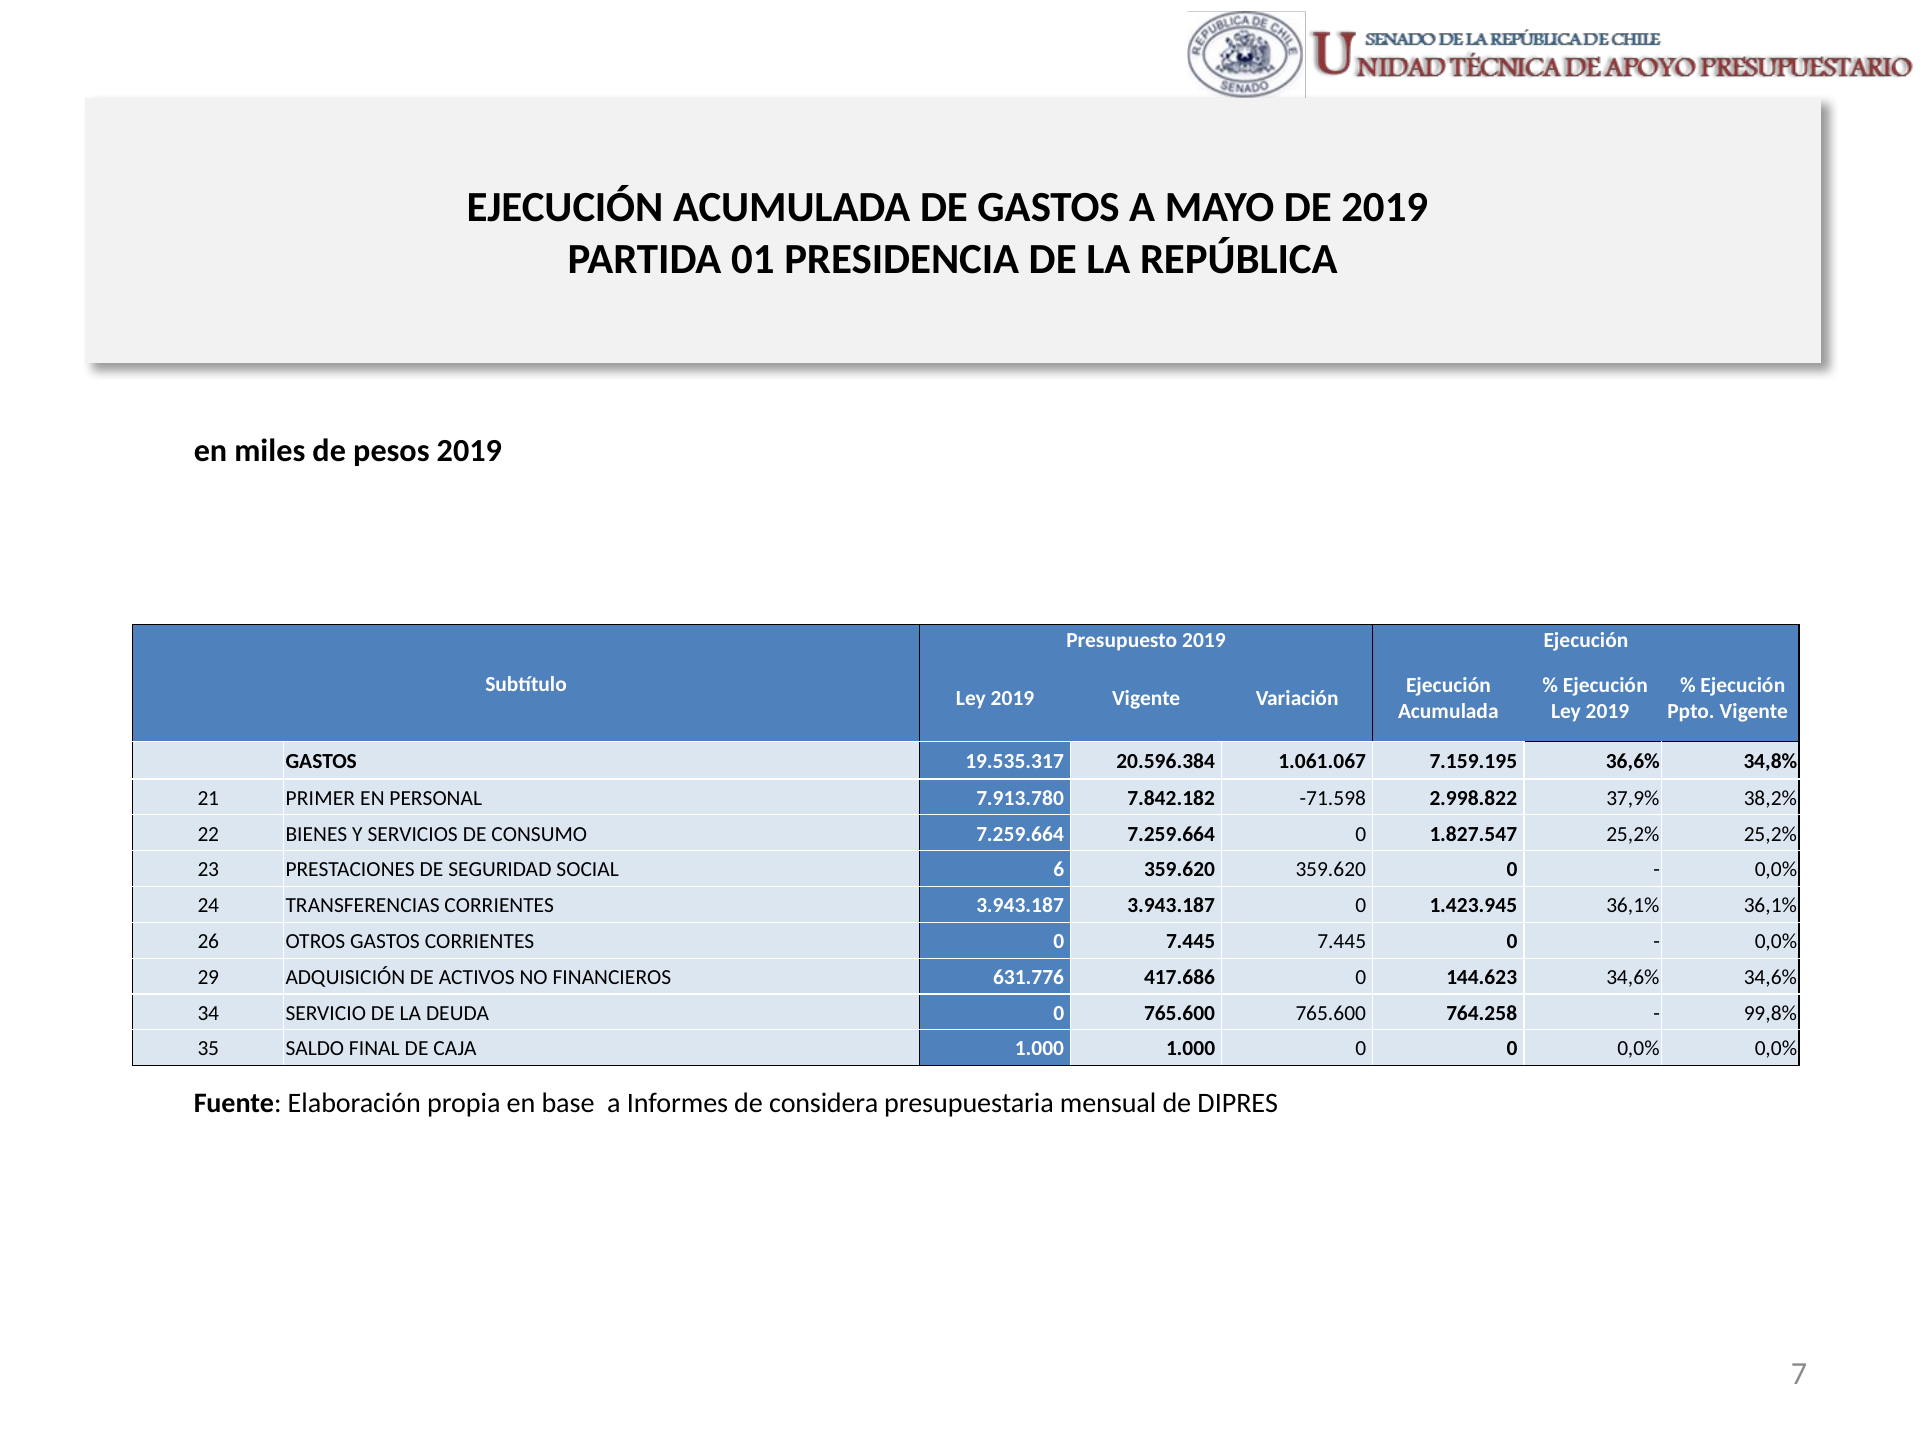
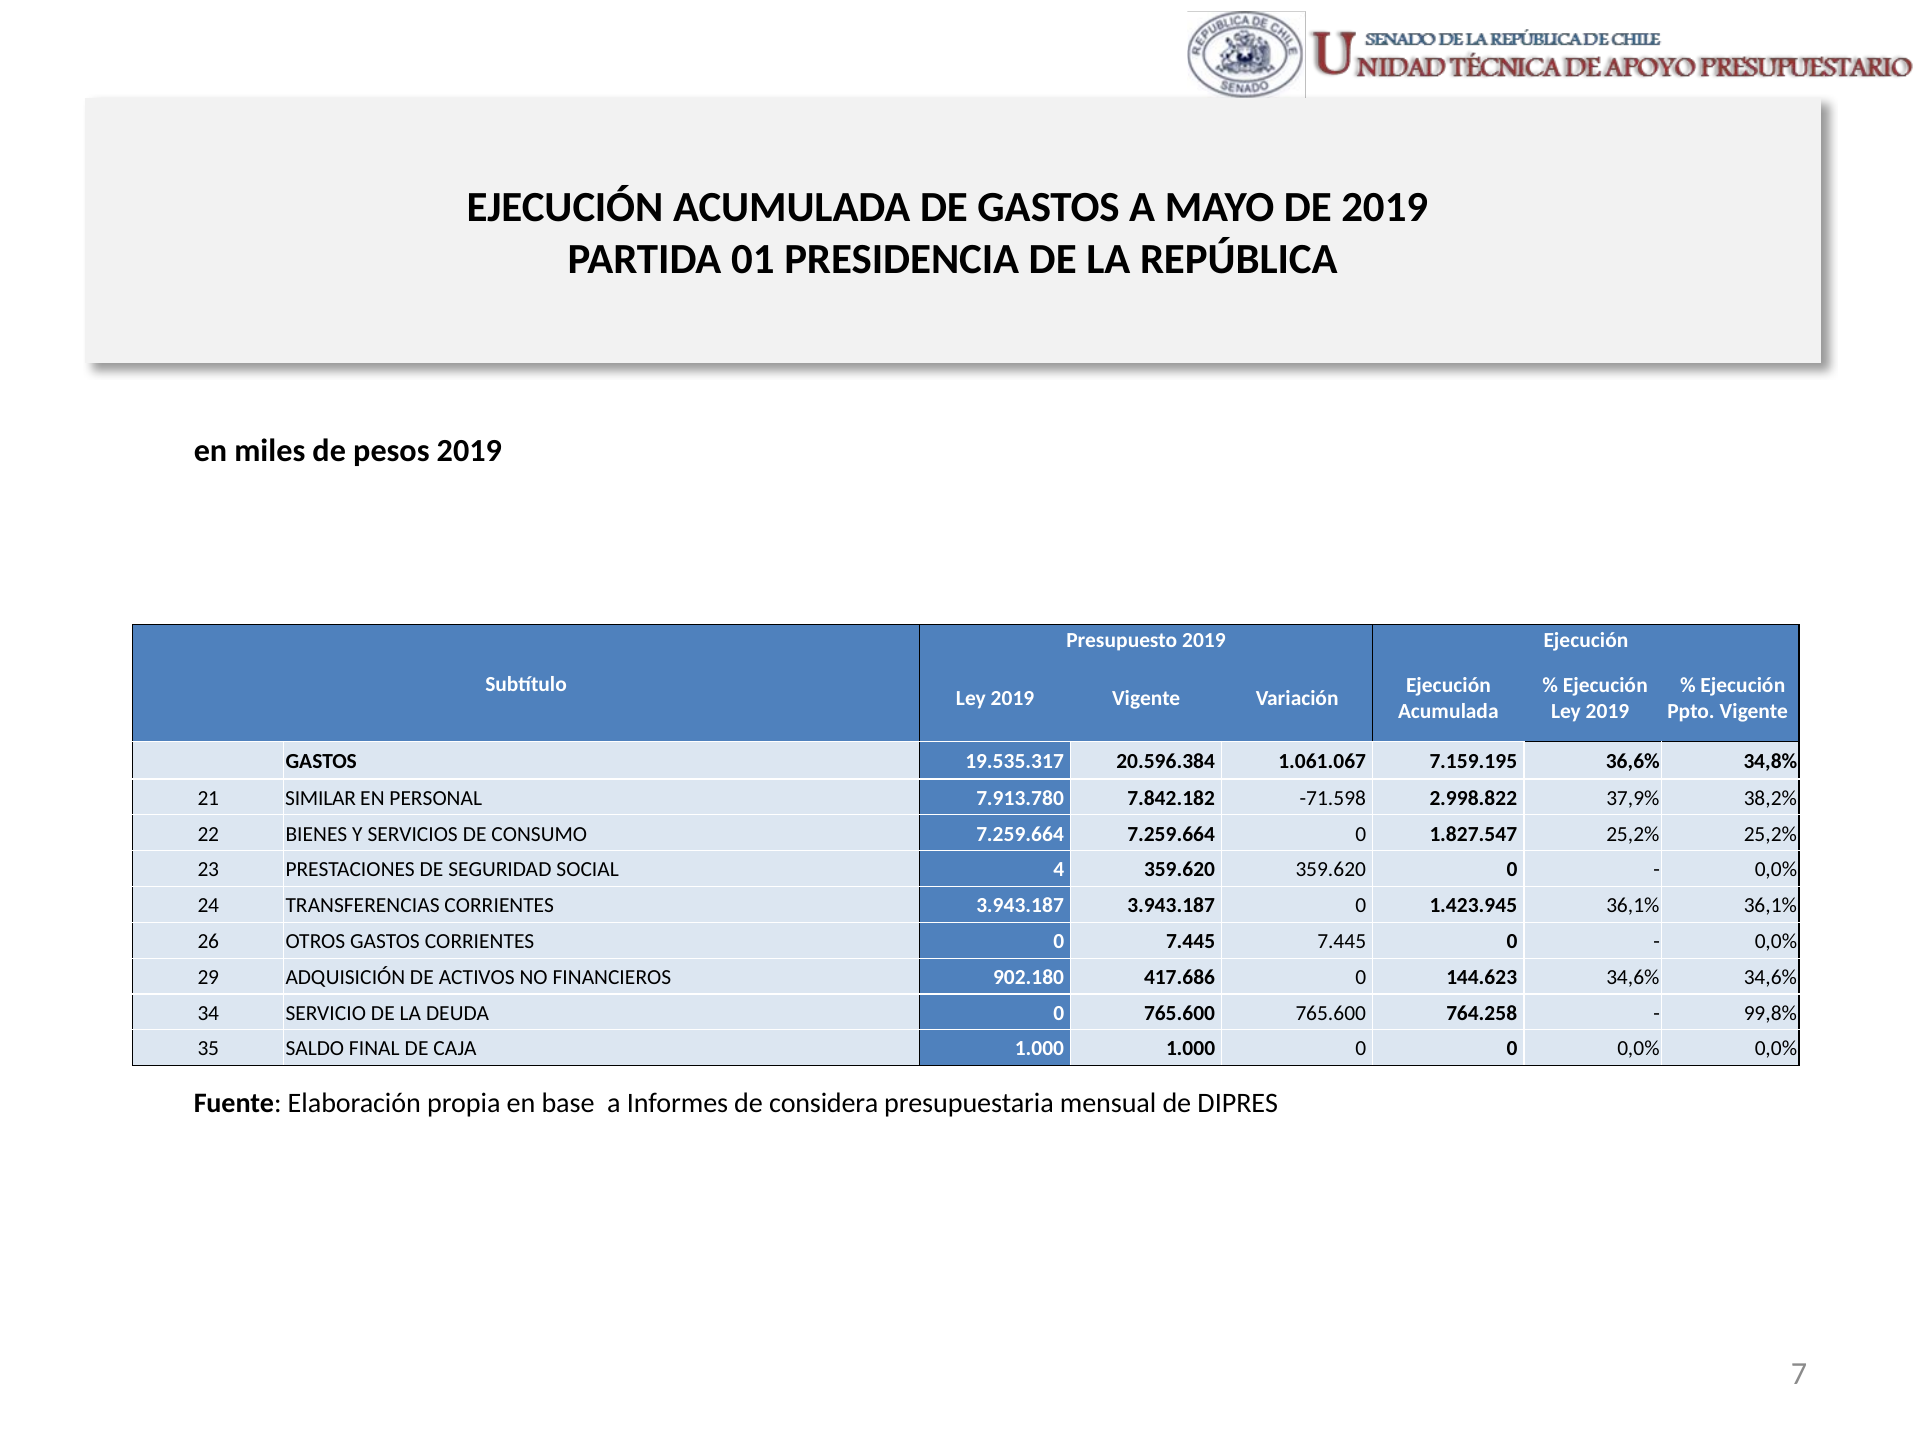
PRIMER: PRIMER -> SIMILAR (321, 798)
6: 6 -> 4 (1059, 870)
631.776: 631.776 -> 902.180 (1029, 977)
